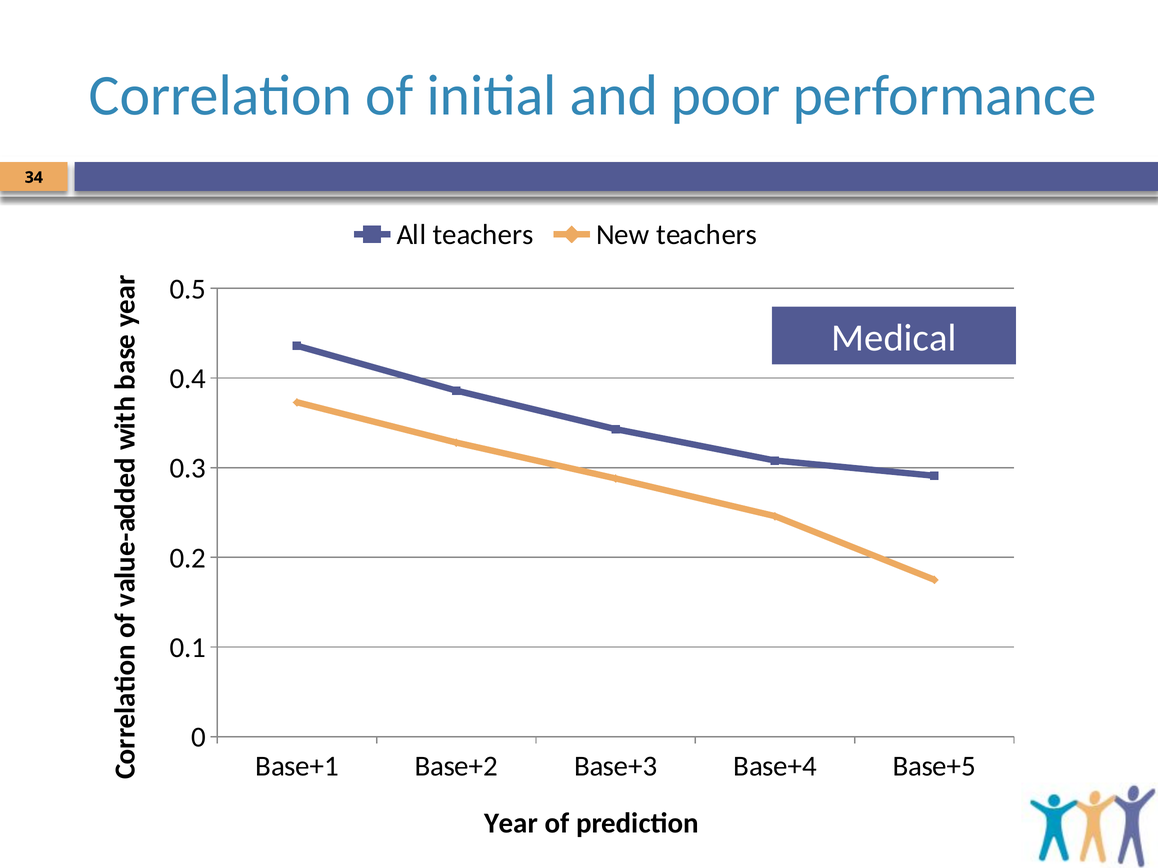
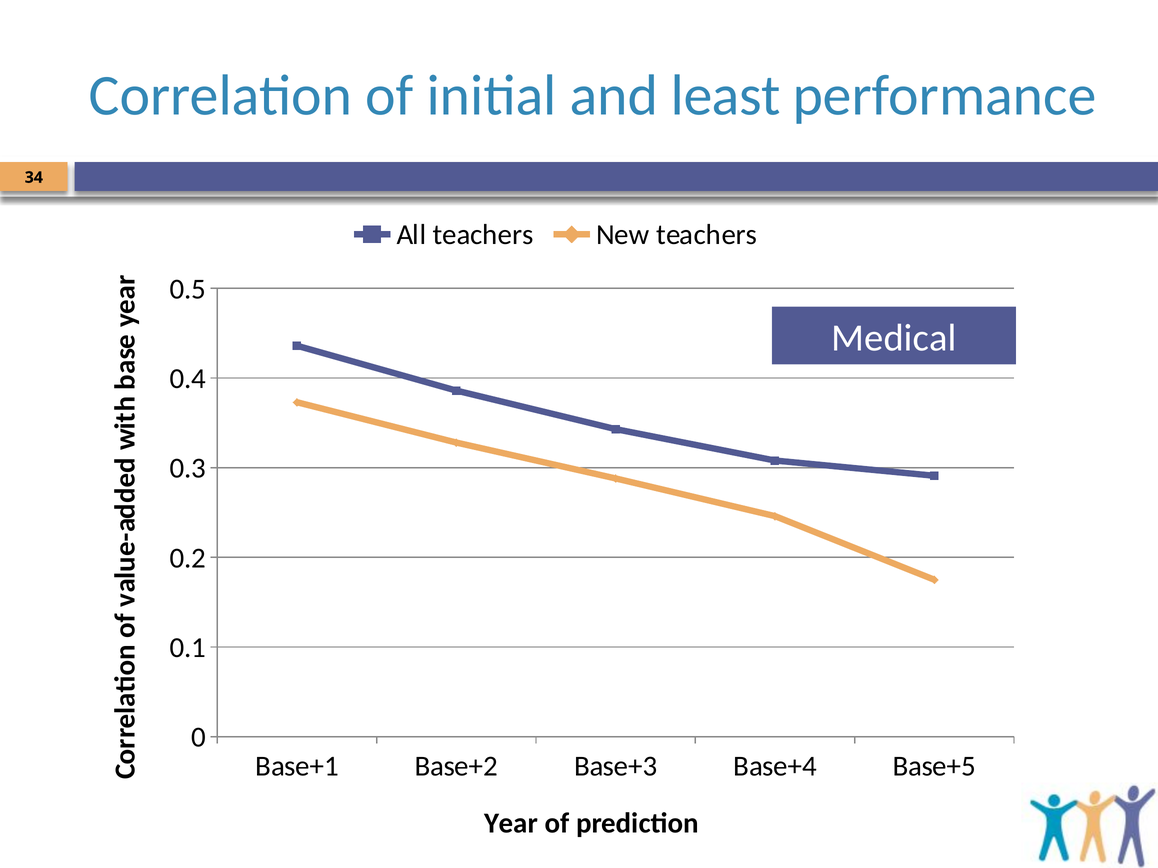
poor: poor -> least (726, 96)
